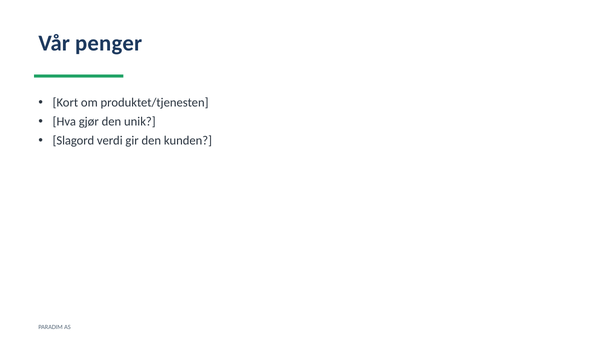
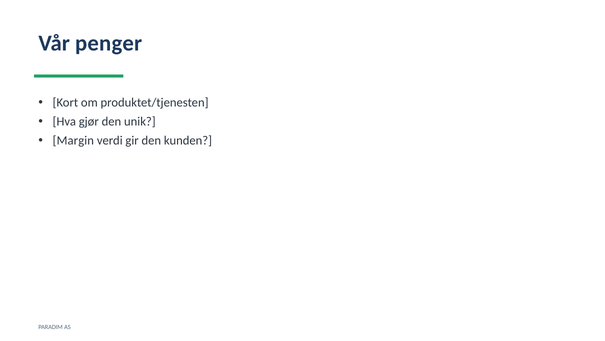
Slagord: Slagord -> Margin (73, 140)
